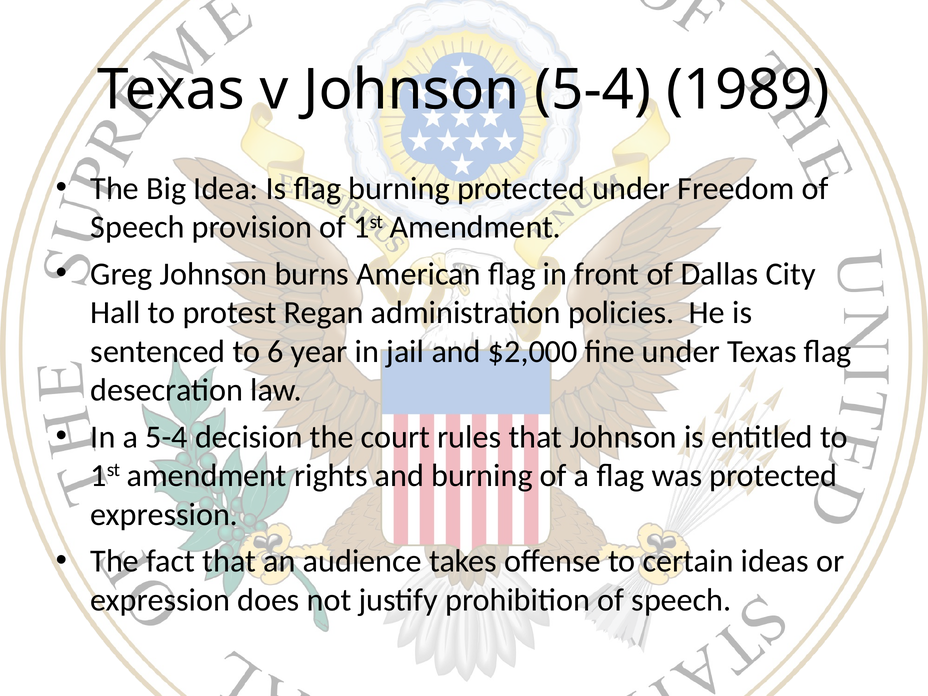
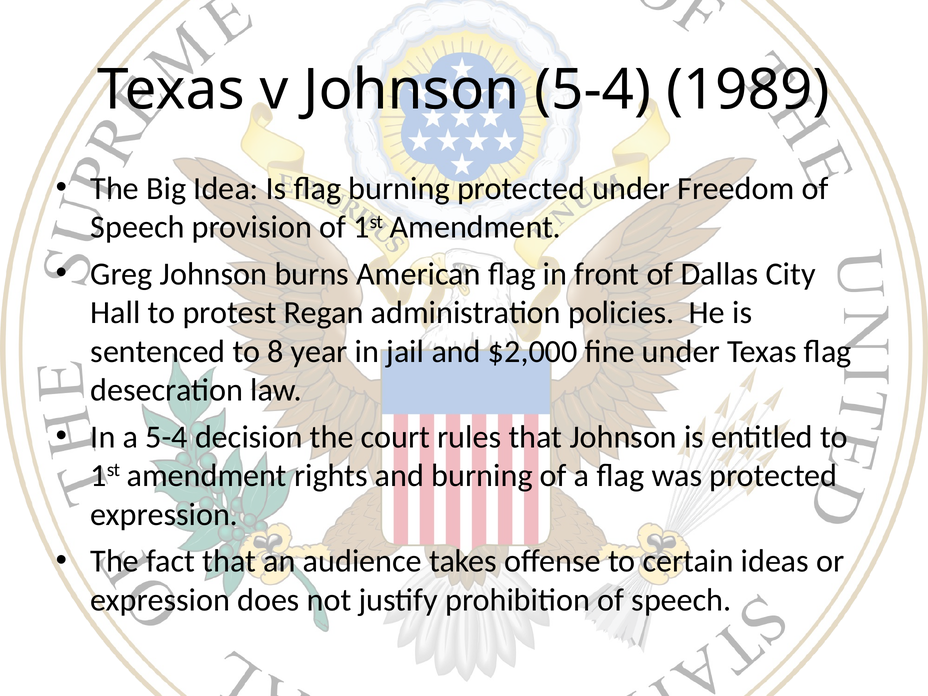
6: 6 -> 8 (275, 352)
